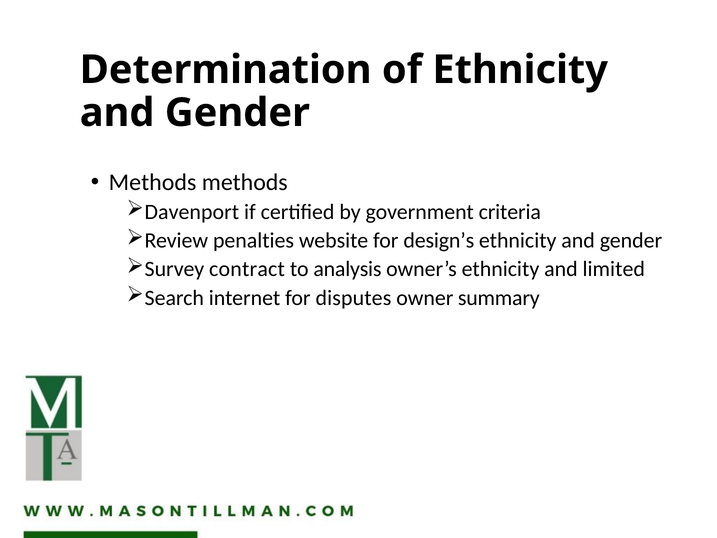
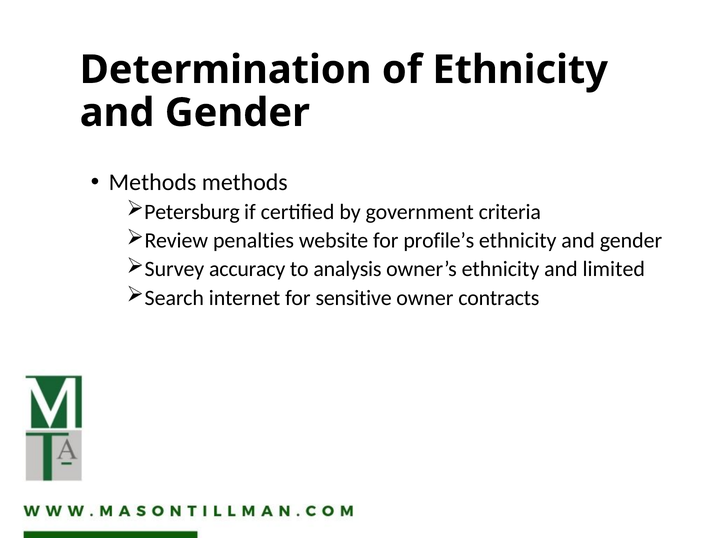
Davenport: Davenport -> Petersburg (192, 212)
design’s: design’s -> profile’s (439, 240)
contract: contract -> accuracy (247, 269)
disputes: disputes -> sensitive (354, 298)
summary: summary -> contracts (499, 298)
